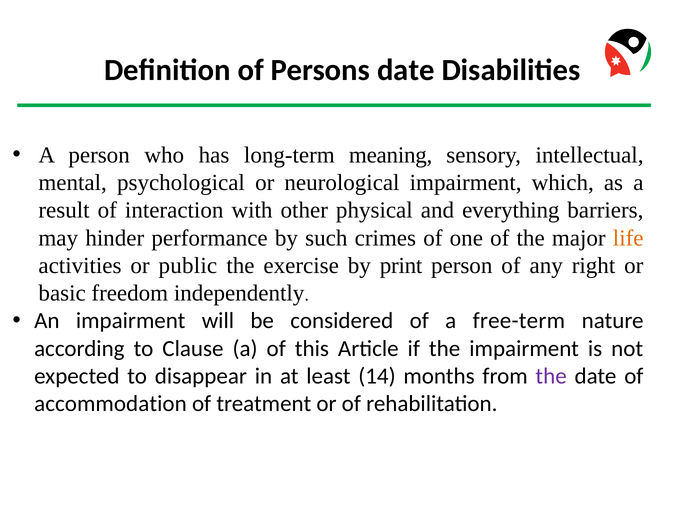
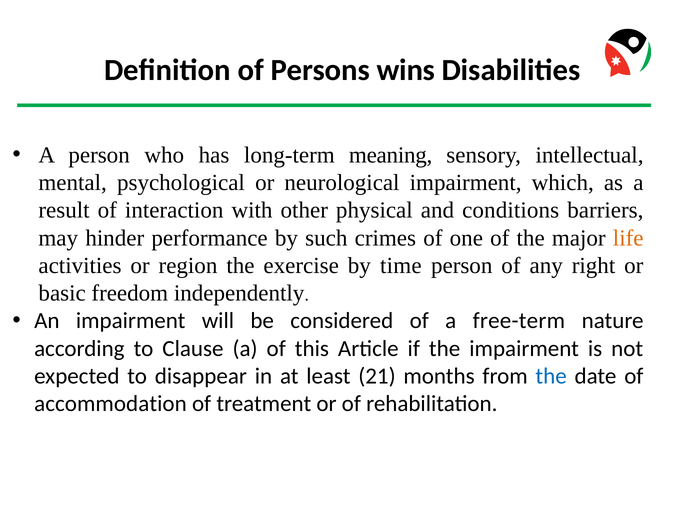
Persons date: date -> wins (406, 70)
everything: everything -> conditions (511, 210)
public: public -> region (188, 266)
print: print -> time (401, 266)
14: 14 -> 21 (377, 376)
the colour: purple -> blue (551, 376)
